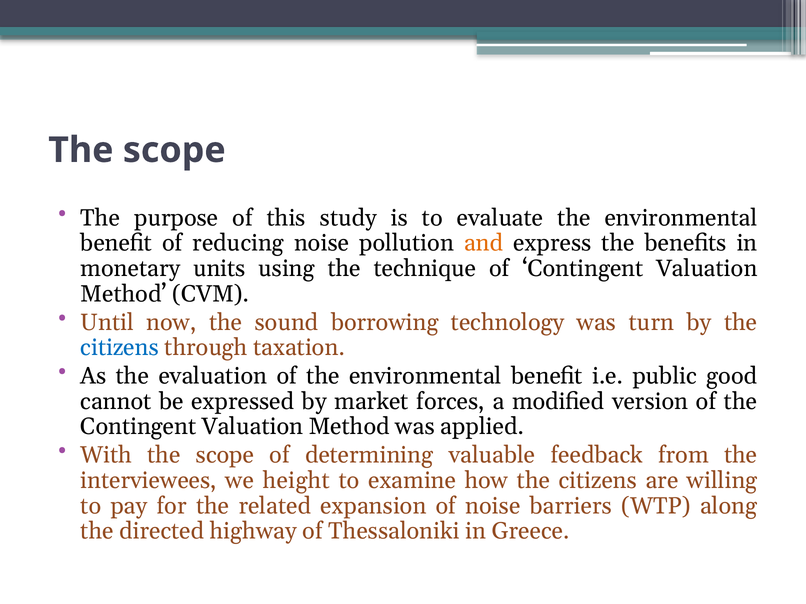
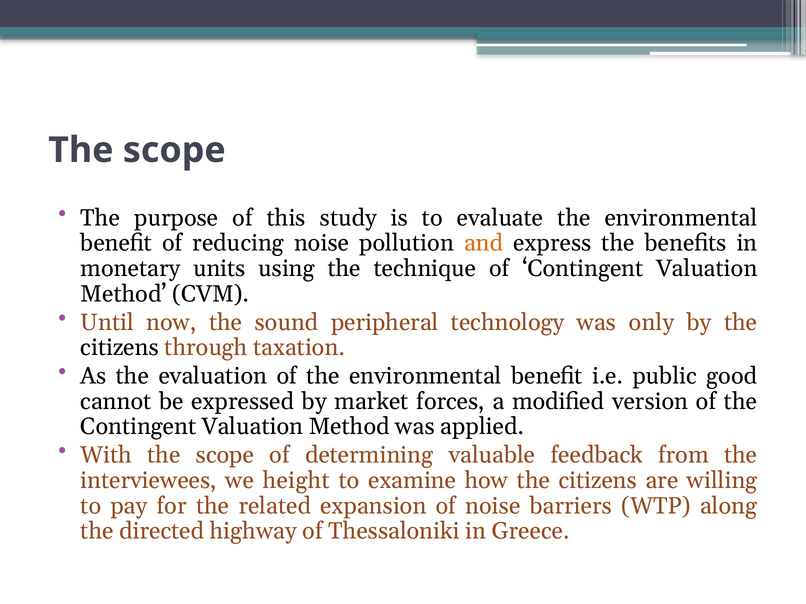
borrowing: borrowing -> peripheral (385, 323)
turn: turn -> only (651, 323)
citizens colour: blue -> black (120, 348)
